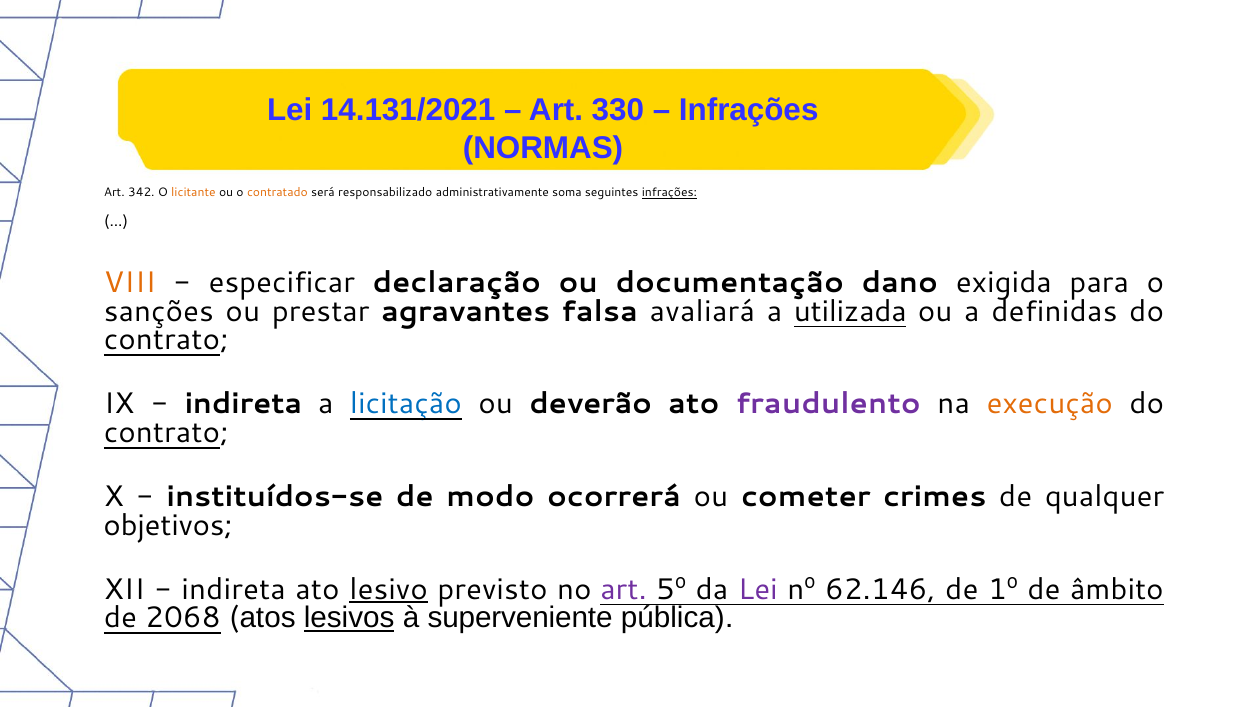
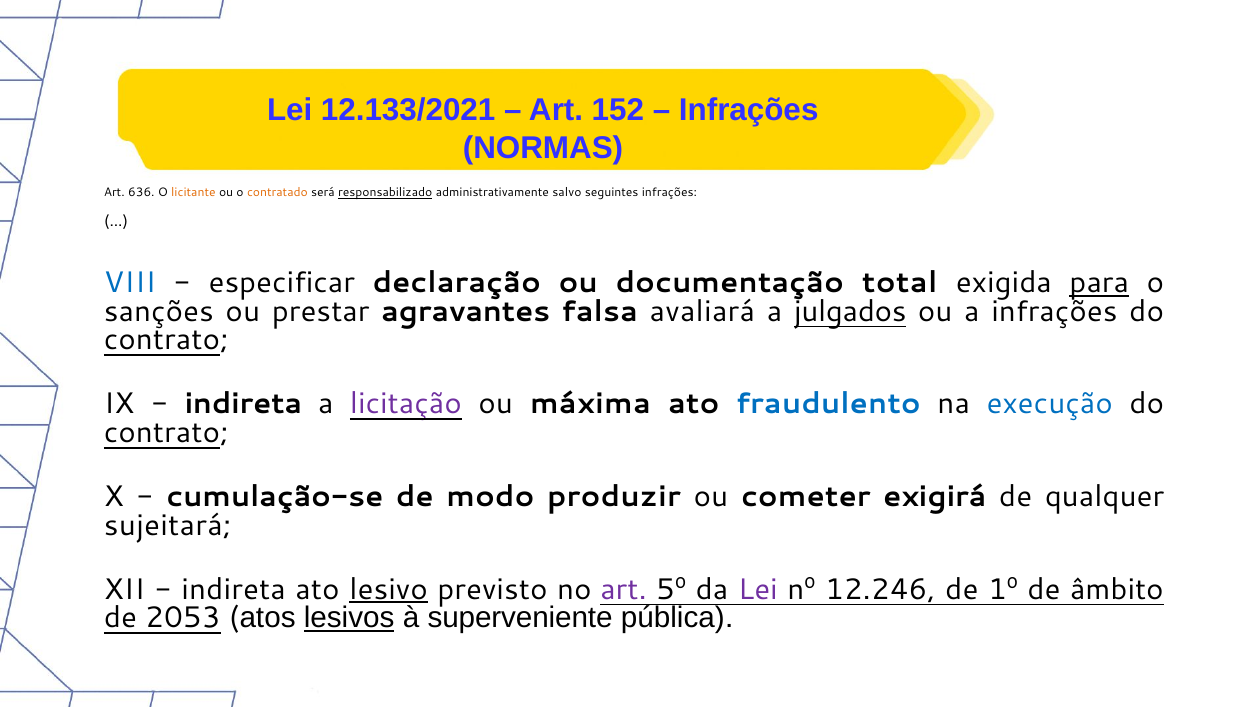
14.131/2021: 14.131/2021 -> 12.133/2021 (408, 110)
330: 330 -> 152 (618, 110)
342: 342 -> 636 (141, 193)
responsabilizado underline: none -> present (385, 193)
soma: soma -> salvo (567, 193)
infrações underline: present -> none (669, 193)
VIII colour: orange -> blue (130, 283)
dano: dano -> total (900, 283)
para underline: none -> present (1099, 283)
utilizada: utilizada -> julgados (850, 311)
a definidas: definidas -> infrações (1055, 311)
licitação colour: blue -> purple (406, 404)
deverão: deverão -> máxima (590, 404)
fraudulento colour: purple -> blue (828, 404)
execução colour: orange -> blue (1050, 404)
instituídos-se: instituídos-se -> cumulação-se (275, 496)
ocorrerá: ocorrerá -> produzir (614, 496)
crimes: crimes -> exigirá (935, 496)
objetivos: objetivos -> sujeitará (168, 525)
62.146: 62.146 -> 12.246 (880, 589)
2068: 2068 -> 2053 (183, 618)
